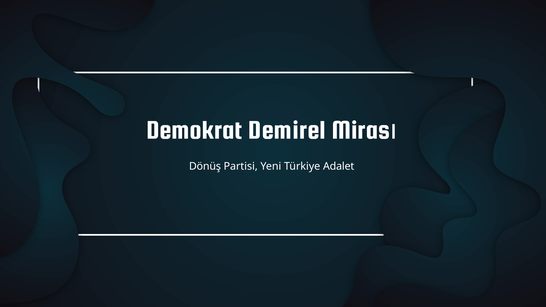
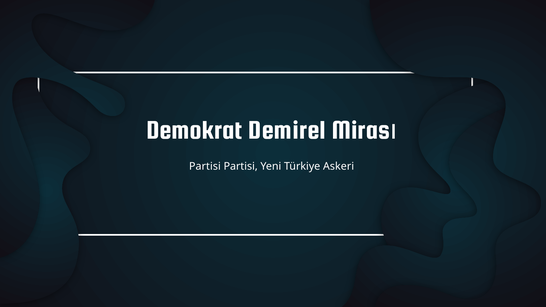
Dönüş: Dönüş -> Partisi (205, 167)
Adalet: Adalet -> Askeri (339, 167)
